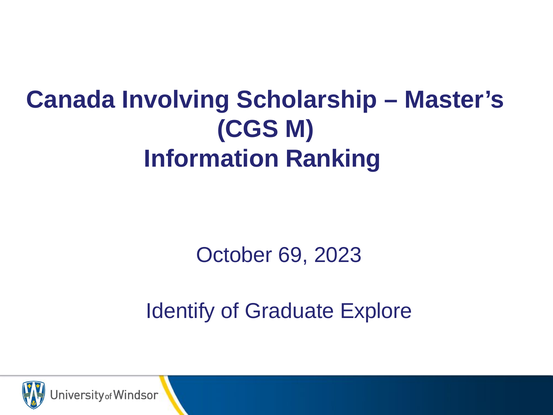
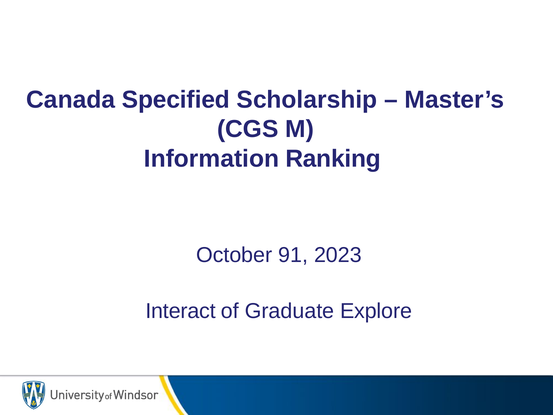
Involving: Involving -> Specified (176, 100)
69: 69 -> 91 (293, 255)
Identify: Identify -> Interact (181, 311)
